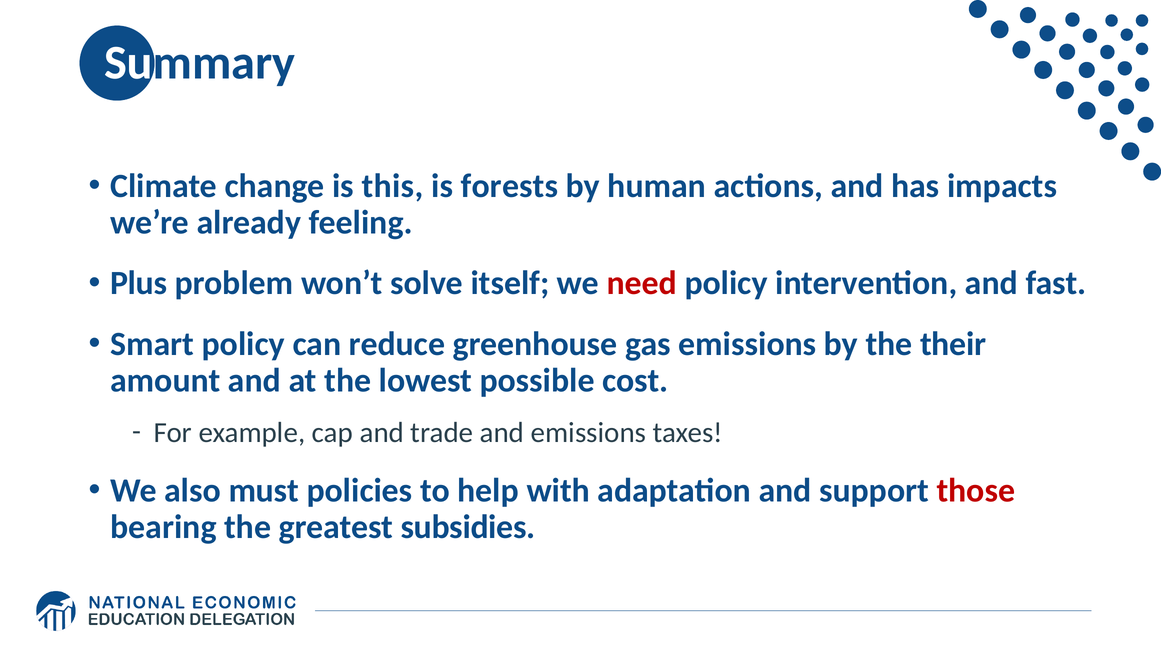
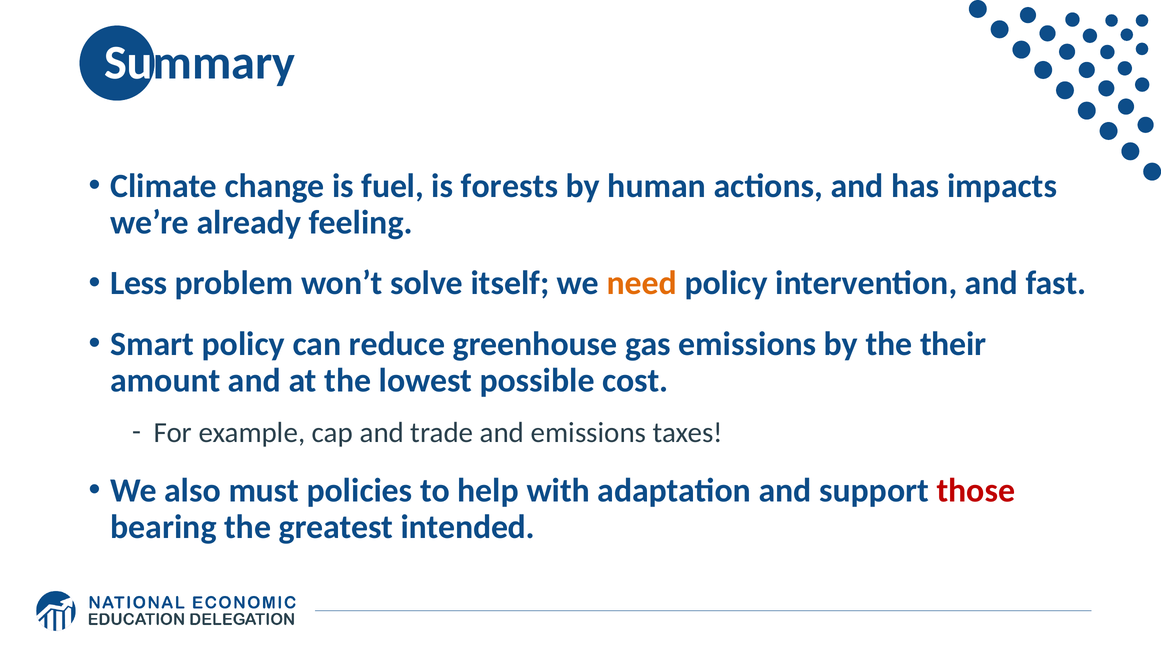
this: this -> fuel (393, 186)
Plus: Plus -> Less (139, 283)
need colour: red -> orange (642, 283)
subsidies: subsidies -> intended (468, 527)
